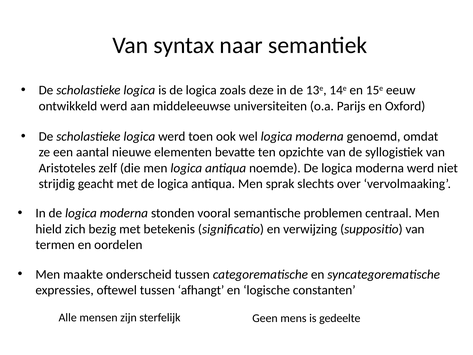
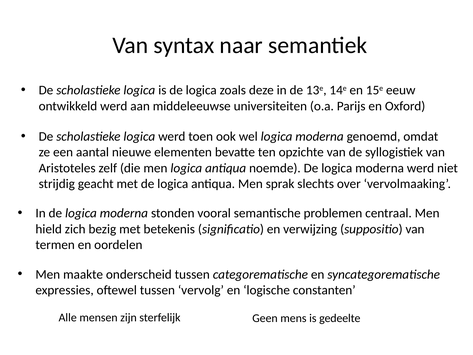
afhangt: afhangt -> vervolg (201, 290)
